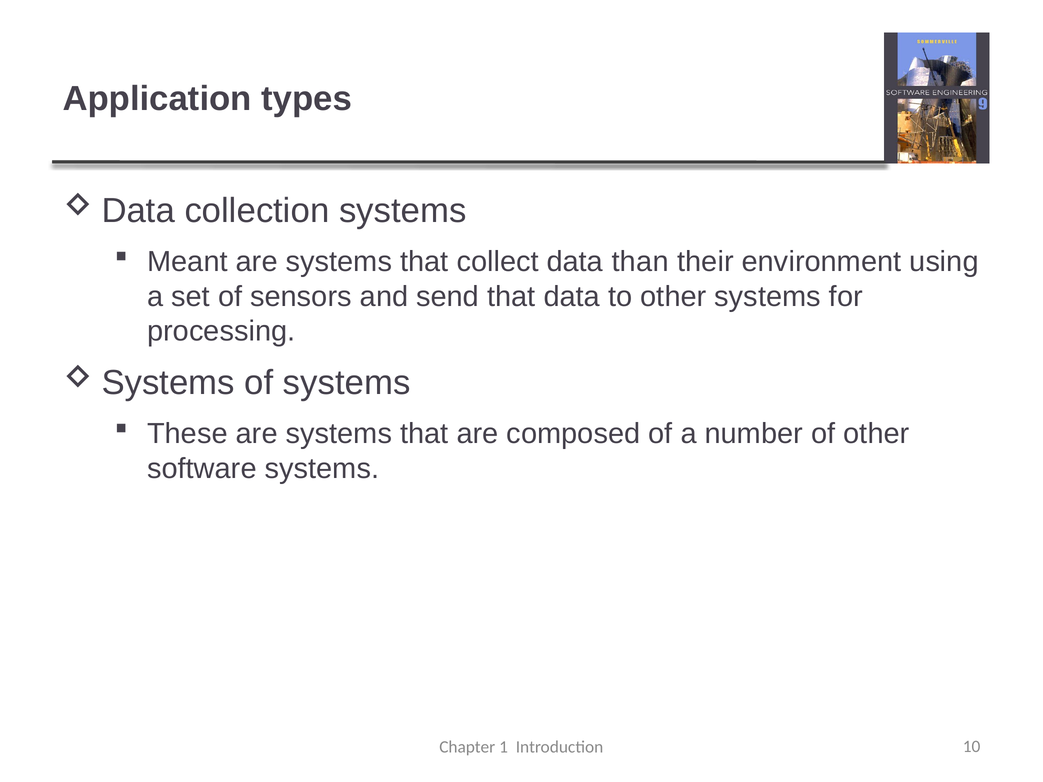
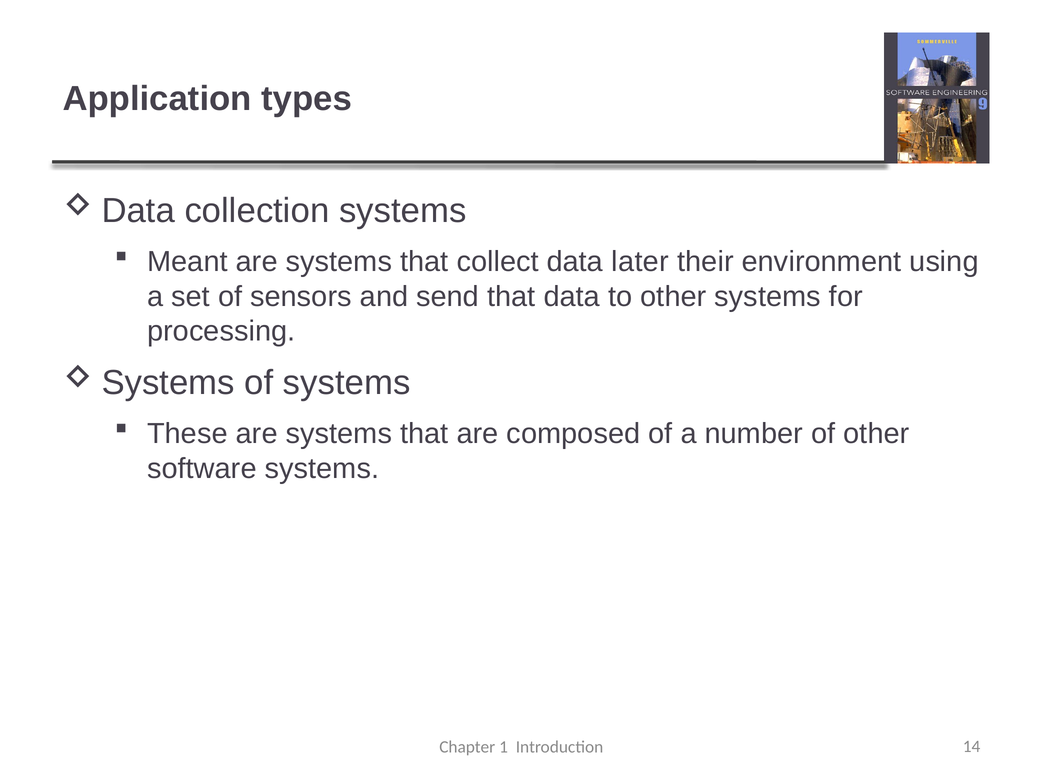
than: than -> later (640, 262)
10: 10 -> 14 (972, 747)
